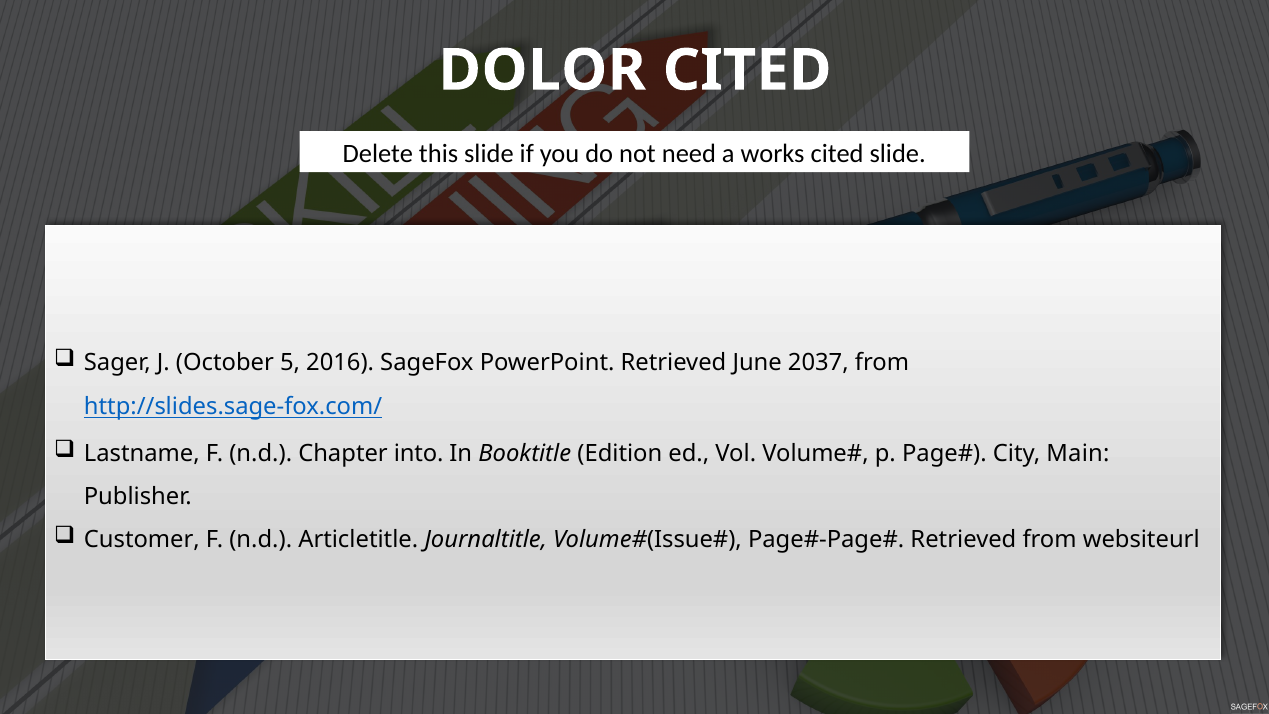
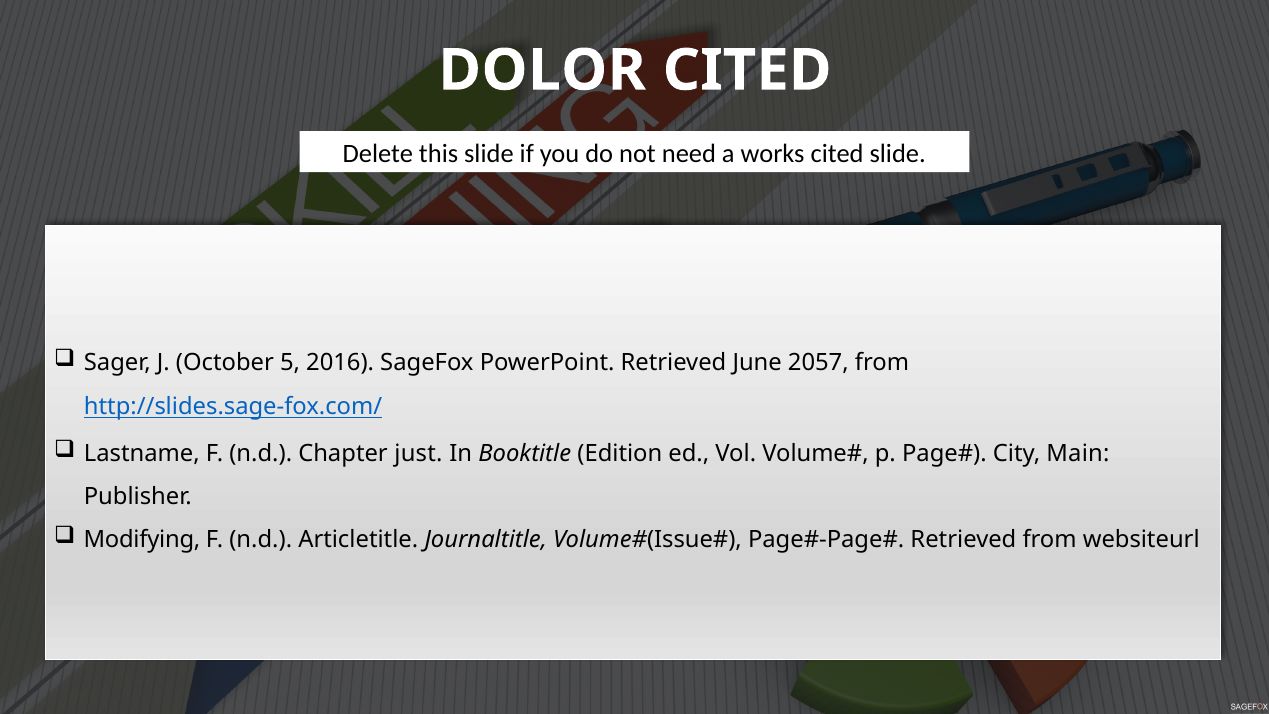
2037: 2037 -> 2057 (818, 362)
into: into -> just (418, 454)
Customer: Customer -> Modifying (142, 539)
